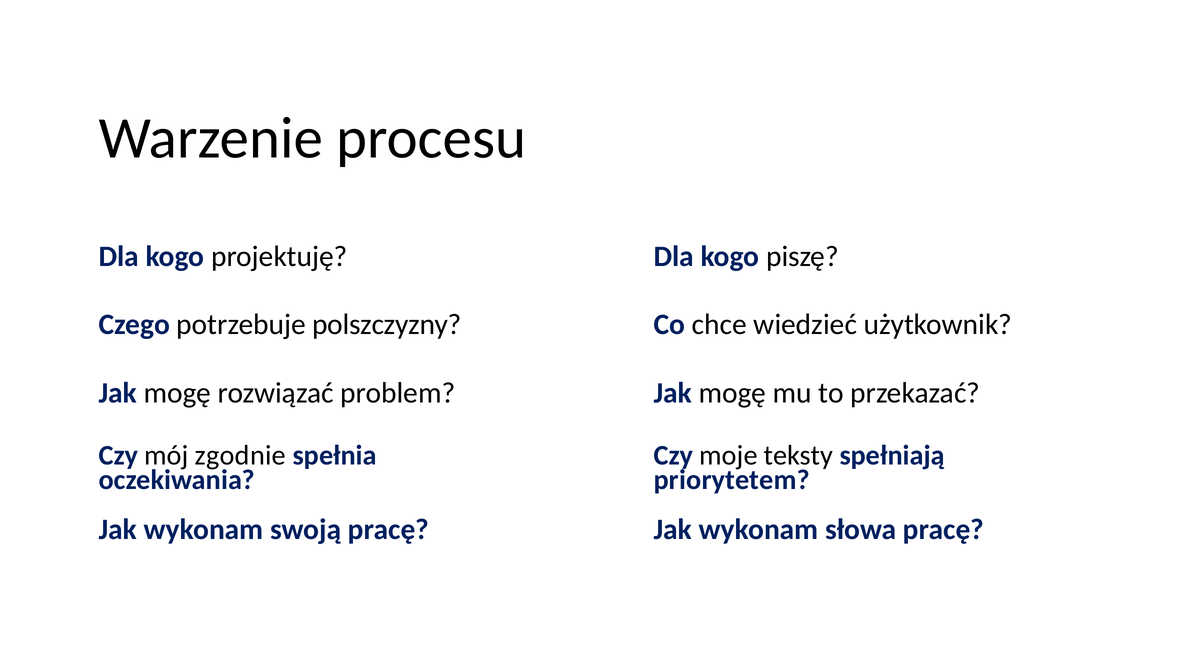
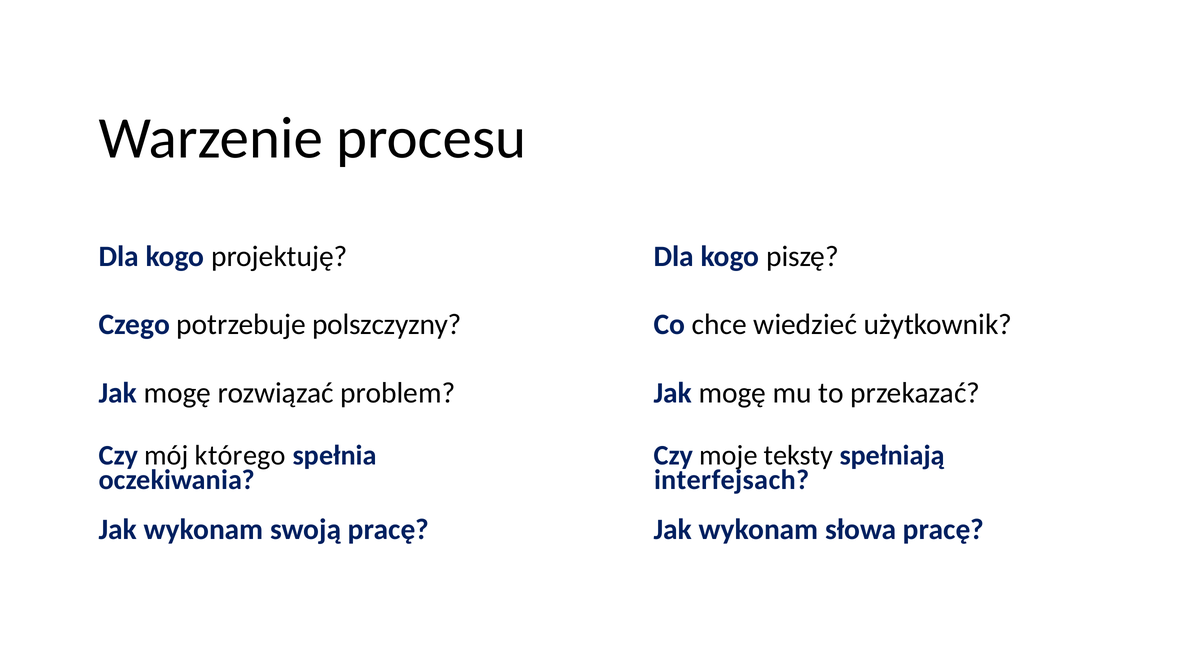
zgodnie: zgodnie -> którego (240, 455)
priorytetem: priorytetem -> interfejsach (732, 480)
